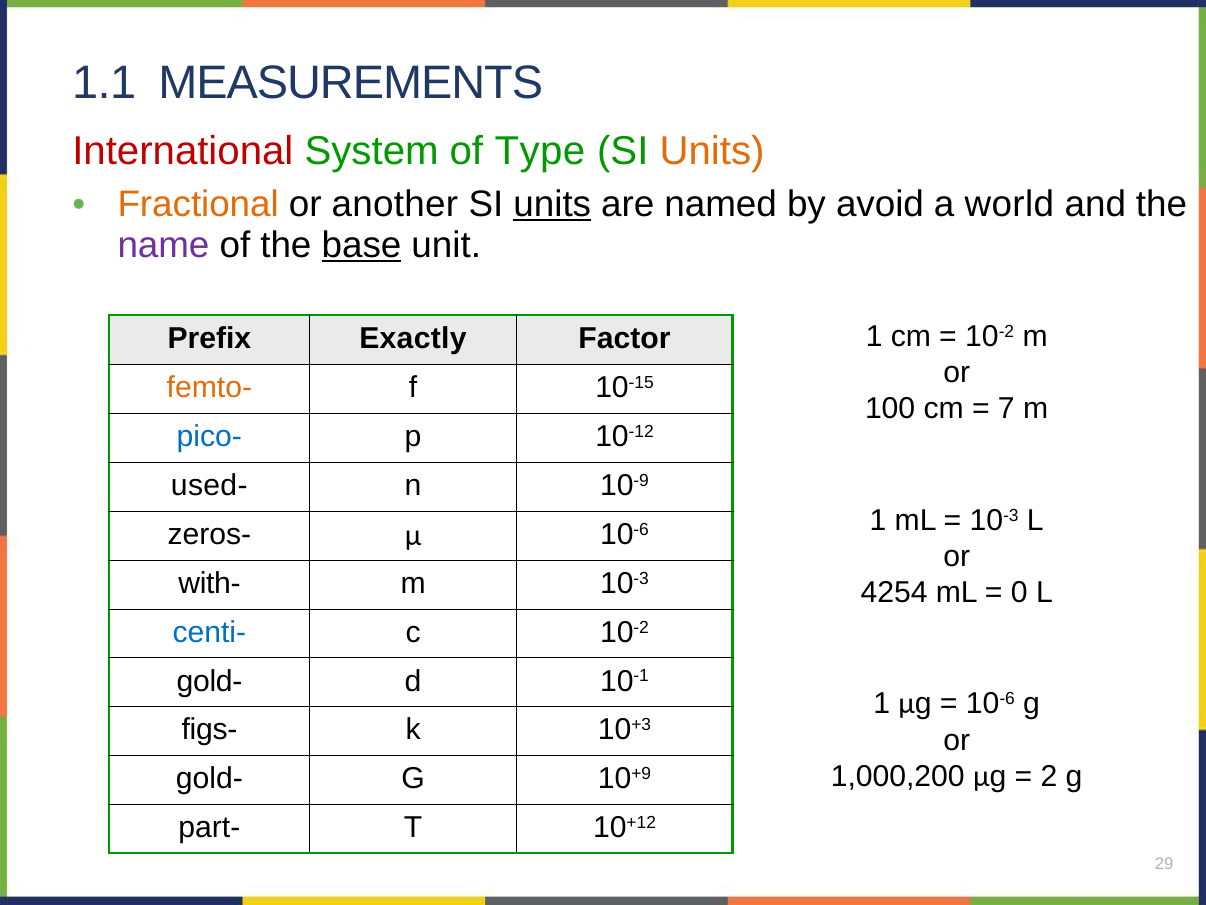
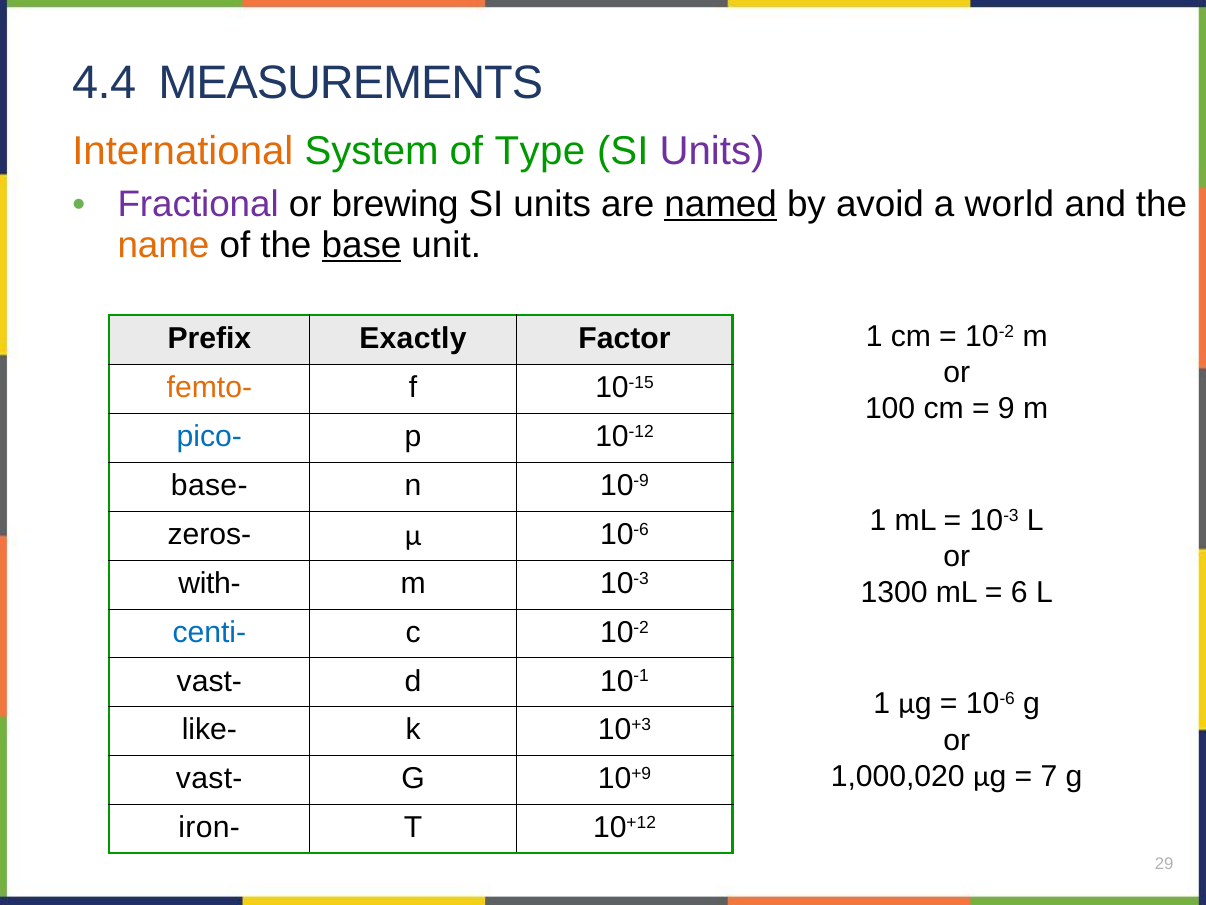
1.1: 1.1 -> 4.4 (104, 83)
International colour: red -> orange (183, 151)
Units colour: orange -> purple (712, 151)
Fractional colour: orange -> purple (198, 204)
another: another -> brewing (395, 204)
units underline: present -> none (552, 204)
named underline: none -> present (721, 204)
name colour: purple -> orange (164, 245)
7: 7 -> 9 (1006, 409)
used-: used- -> base- (209, 485)
4254: 4254 -> 1300 (894, 593)
0: 0 -> 6 (1019, 593)
gold-: gold- -> vast- (209, 681)
figs-: figs- -> like- (209, 730)
1,000,200: 1,000,200 -> 1,000,020 (898, 776)
2: 2 -> 7 (1049, 776)
gold-: gold- -> vast- (209, 779)
part-: part- -> iron- (209, 827)
